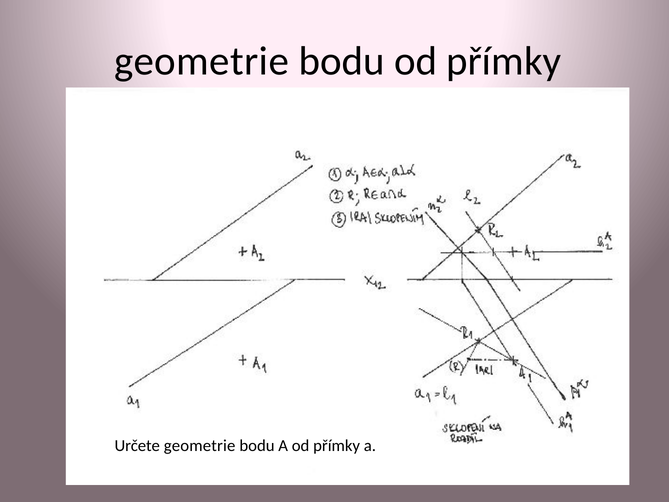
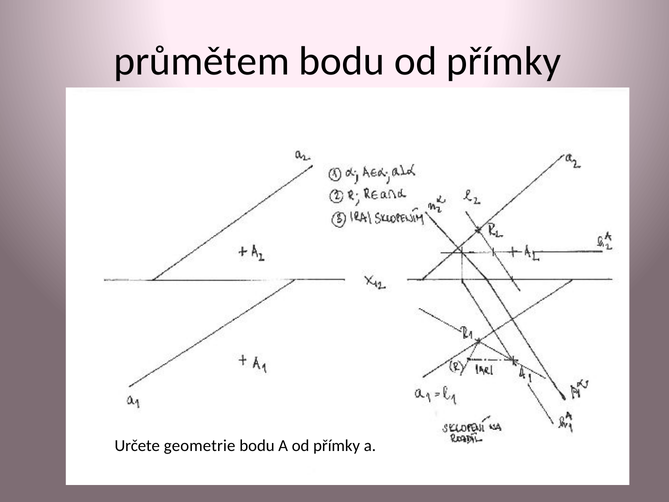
geometrie: geometrie -> průmětem (202, 61)
